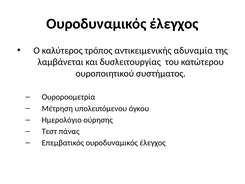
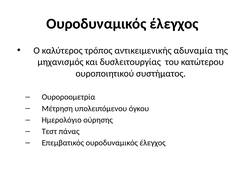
λαμβάνεται: λαμβάνεται -> μηχανισμός (61, 62)
